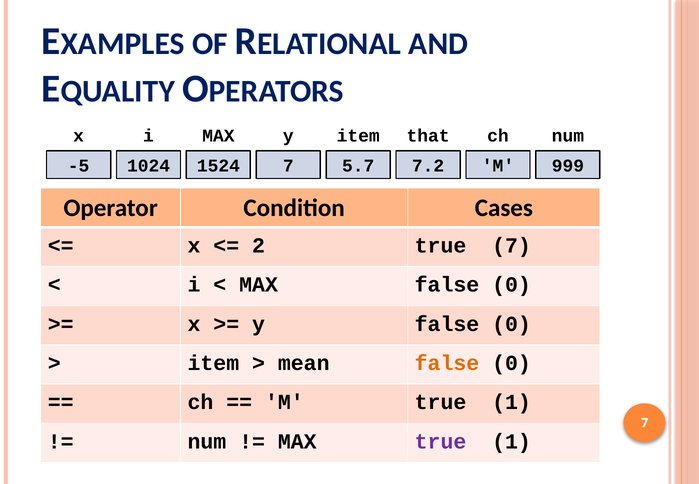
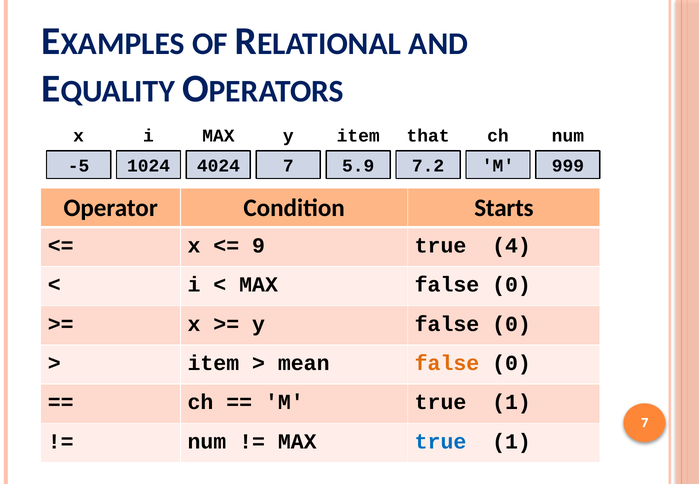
1524: 1524 -> 4024 (218, 166)
5.7: 5.7 -> 5.9 (358, 166)
Cases: Cases -> Starts (504, 208)
2: 2 -> 9 (259, 246)
true 7: 7 -> 4 (512, 246)
true colour: purple -> blue (441, 441)
